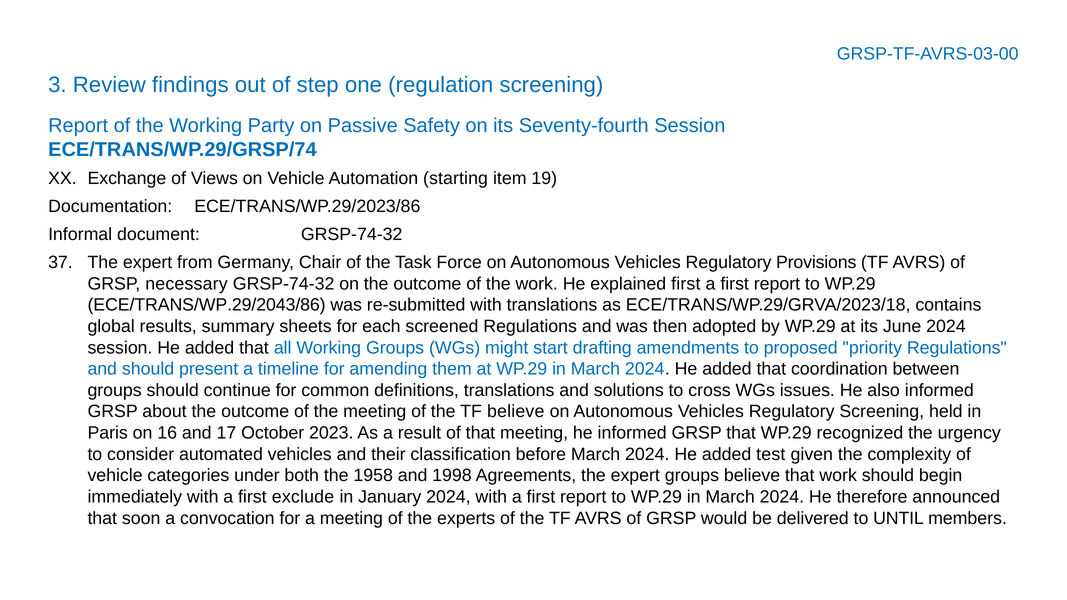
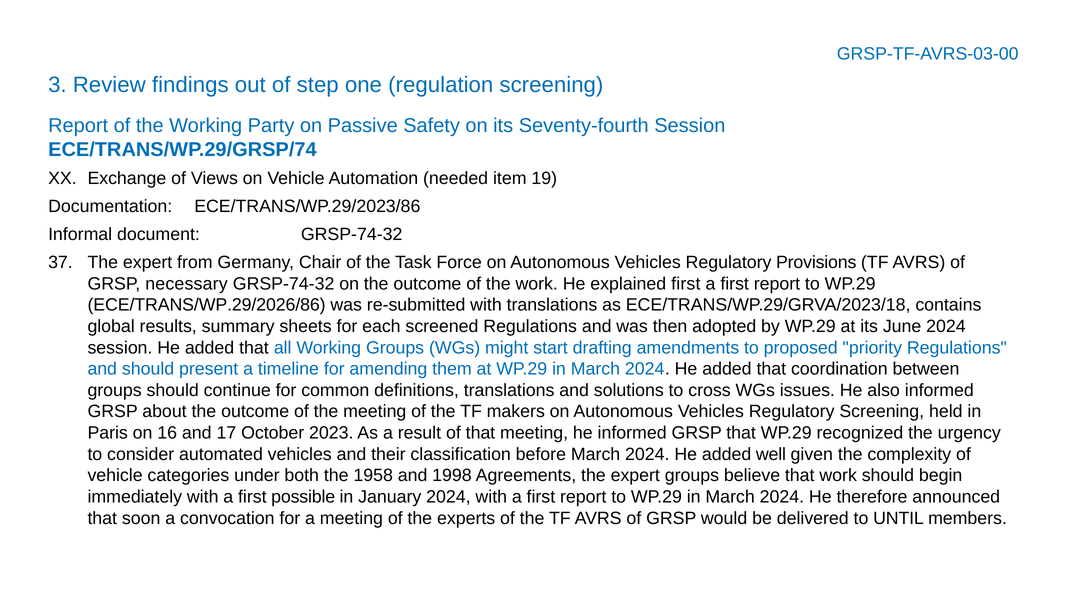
starting: starting -> needed (456, 179)
ECE/TRANS/WP.29/2043/86: ECE/TRANS/WP.29/2043/86 -> ECE/TRANS/WP.29/2026/86 (207, 305)
TF believe: believe -> makers (516, 412)
test: test -> well (771, 455)
exclude: exclude -> possible (303, 497)
